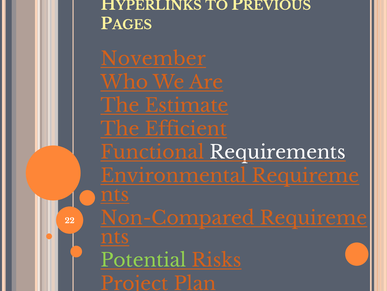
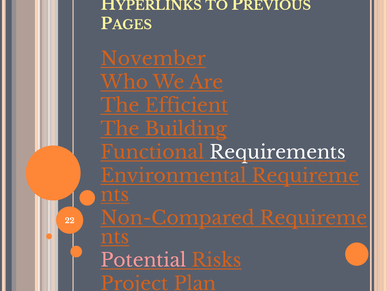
Estimate: Estimate -> Efficient (187, 105)
Efficient: Efficient -> Building (186, 129)
Potential colour: light green -> pink (143, 260)
